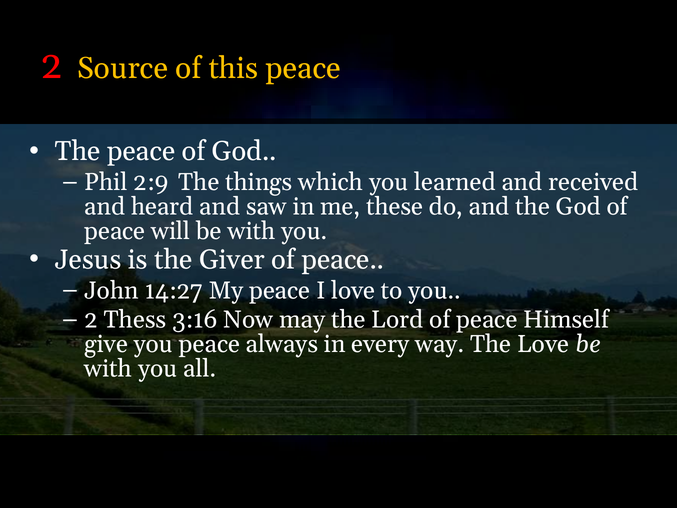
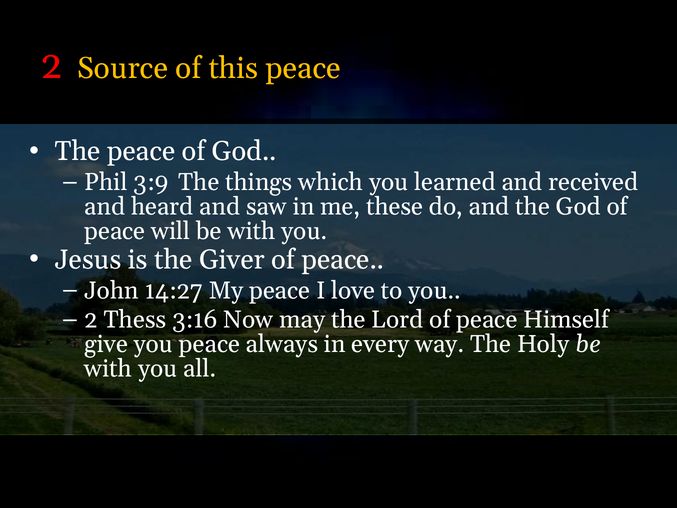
2:9: 2:9 -> 3:9 (151, 182)
The Love: Love -> Holy (543, 344)
